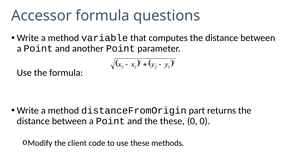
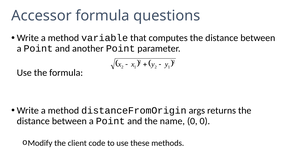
part: part -> args (197, 111)
the these: these -> name (172, 121)
